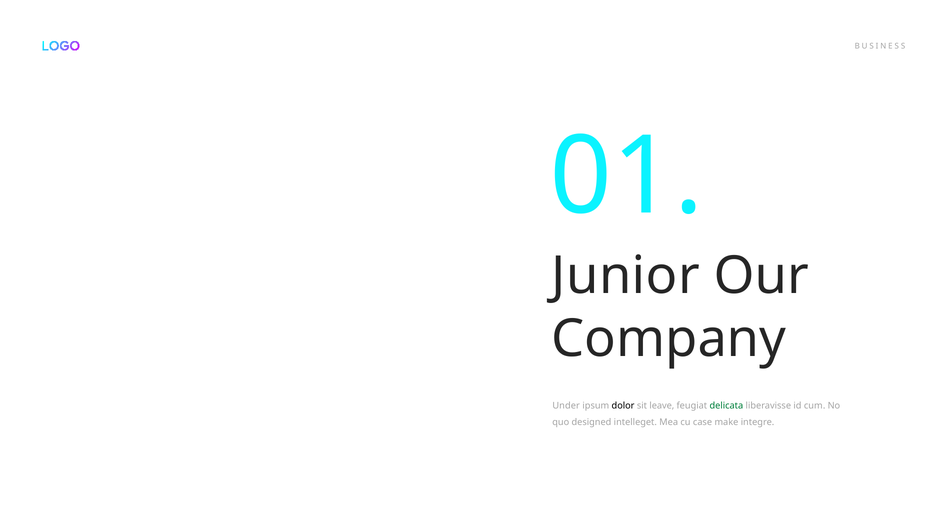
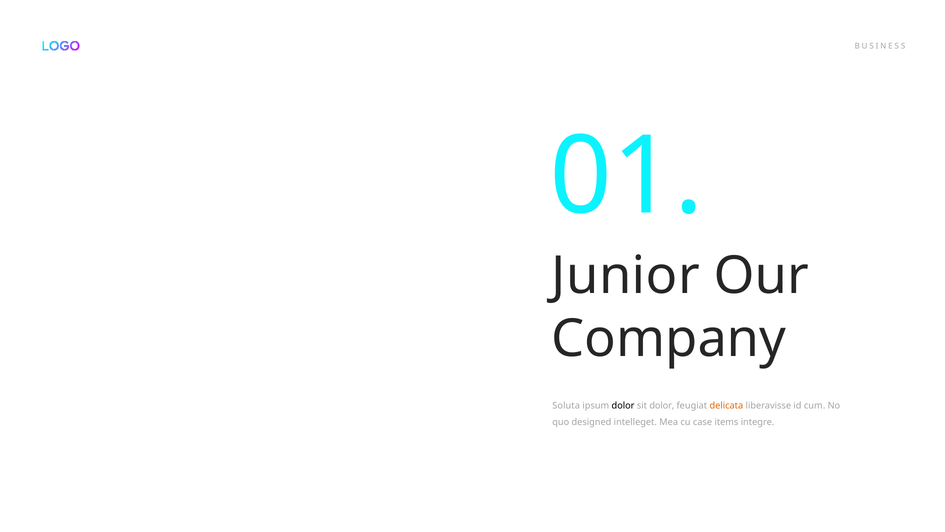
Under: Under -> Soluta (566, 405)
sit leave: leave -> dolor (662, 405)
delicata colour: green -> orange (726, 405)
make: make -> items (726, 422)
